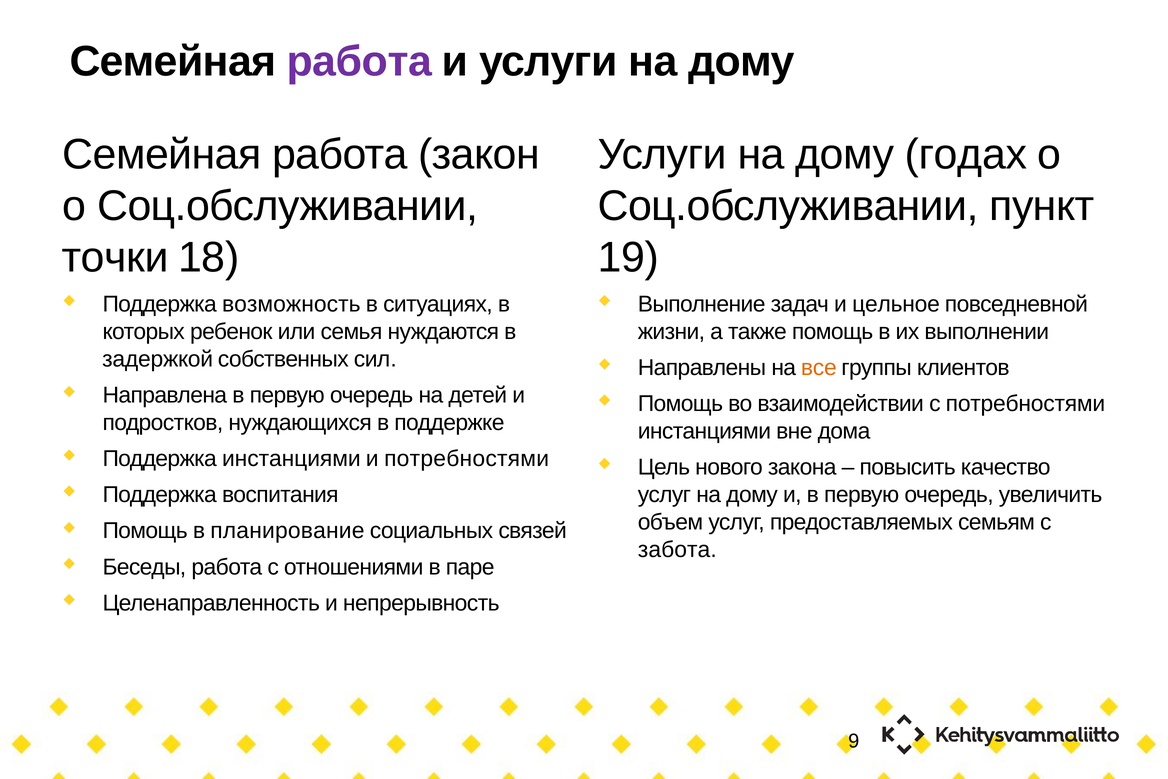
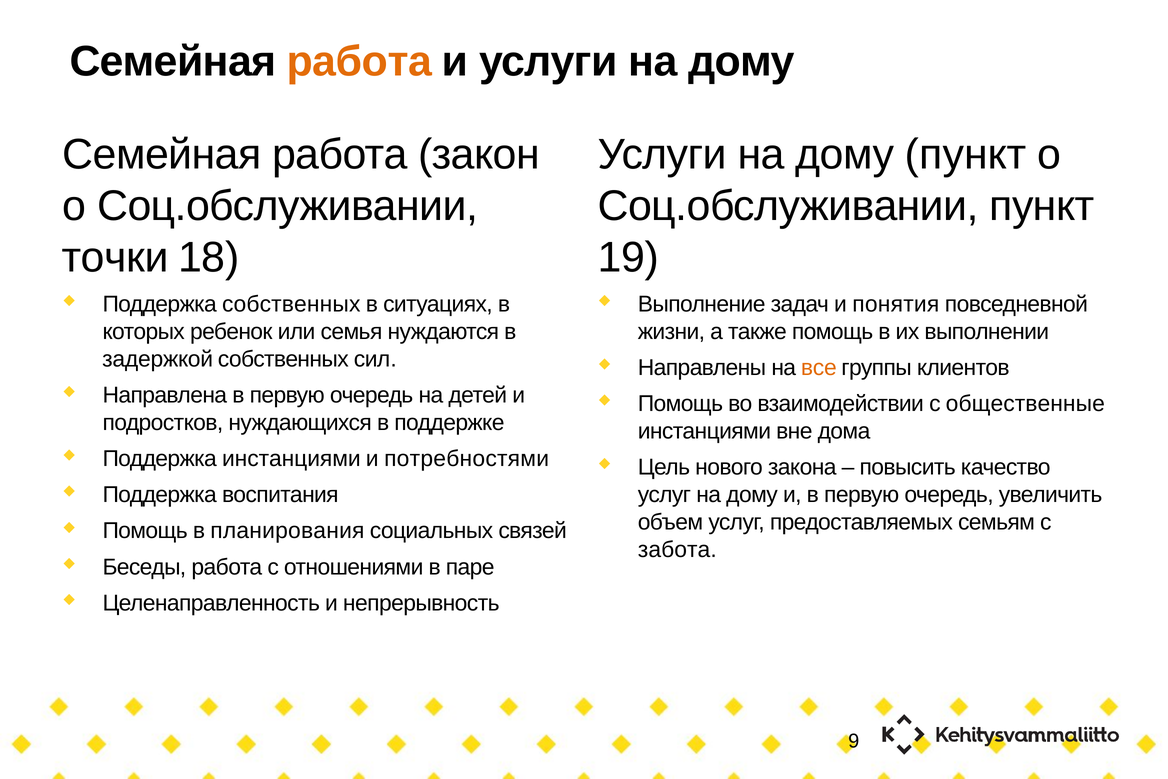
работа colour: purple -> orange (359, 62)
дому годах: годах -> пункт (966, 154)
Поддержка возможность: возможность -> собственных (291, 304)
цельное: цельное -> понятия (896, 304)
с потребностями: потребностями -> общественные (1025, 404)
планирование: планирование -> планирования (287, 531)
